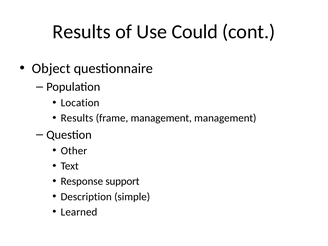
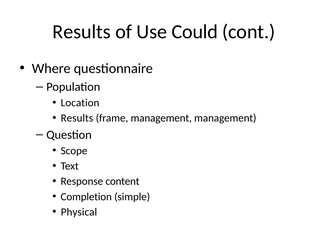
Object: Object -> Where (51, 69)
Other: Other -> Scope (74, 151)
support: support -> content (122, 181)
Description: Description -> Completion (86, 197)
Learned: Learned -> Physical (79, 212)
